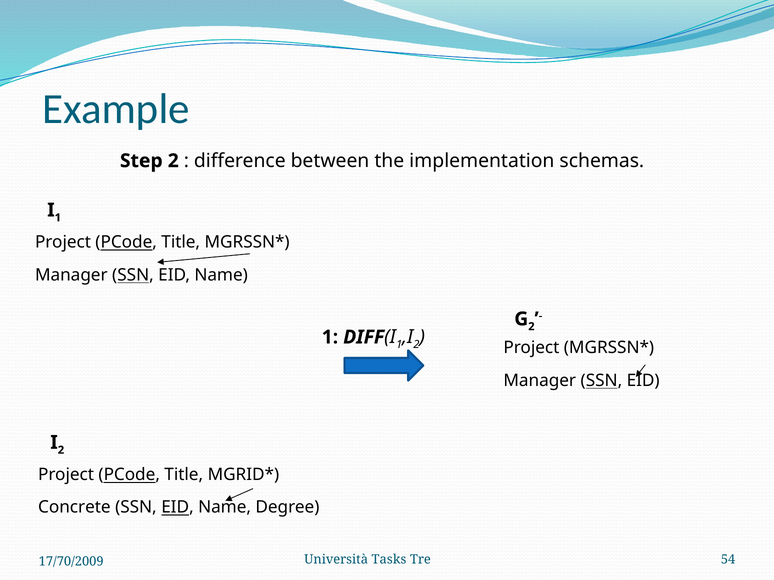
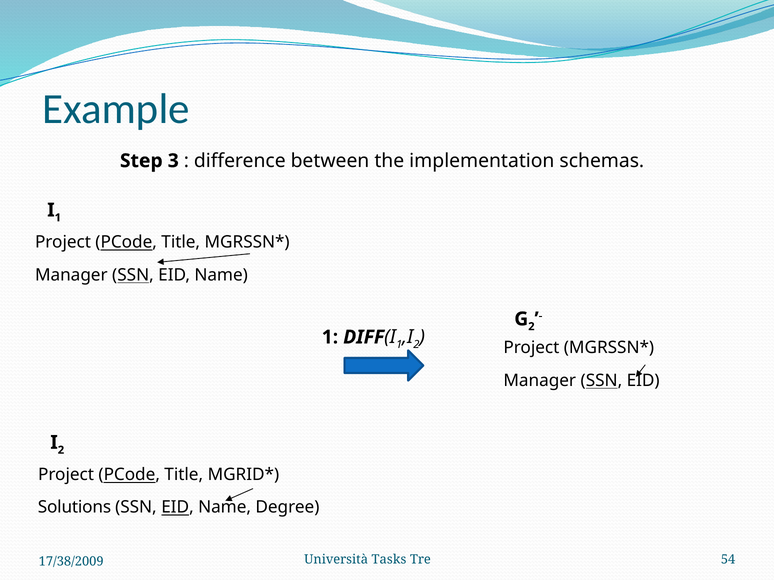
Step 2: 2 -> 3 (173, 161)
Concrete: Concrete -> Solutions (74, 508)
17/70/2009: 17/70/2009 -> 17/38/2009 (71, 562)
